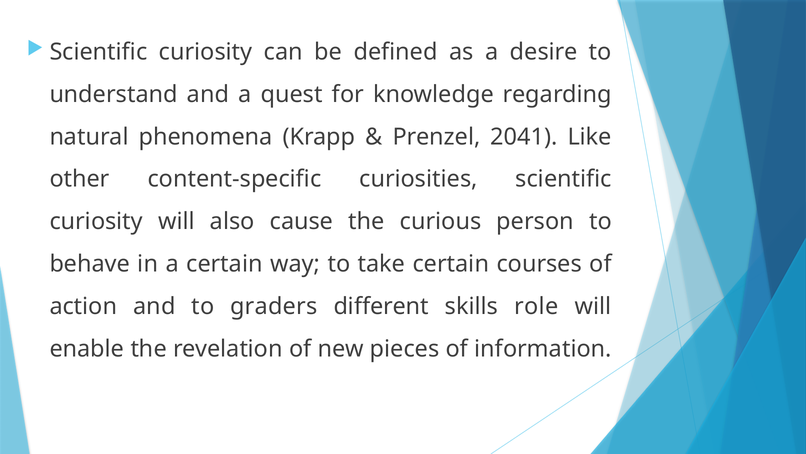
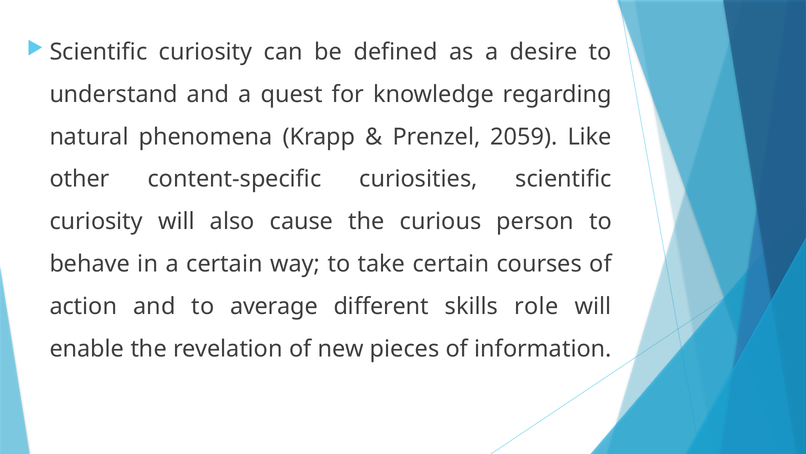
2041: 2041 -> 2059 (524, 137)
graders: graders -> average (274, 306)
